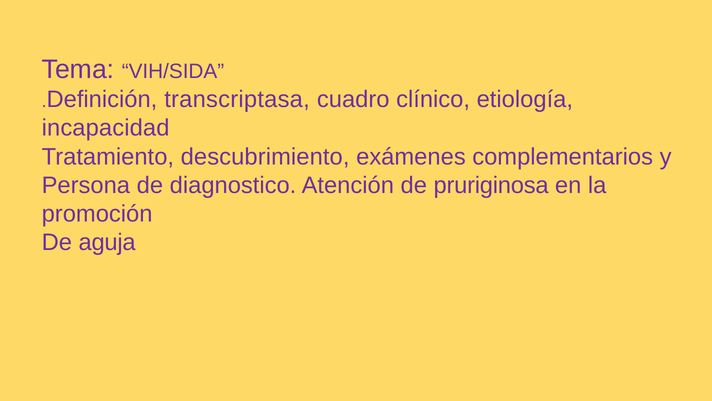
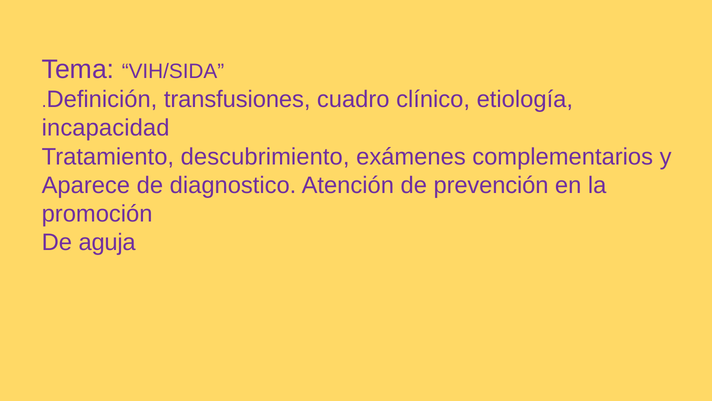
transcriptasa: transcriptasa -> transfusiones (237, 99)
Persona: Persona -> Aparece (86, 185)
pruriginosa: pruriginosa -> prevención (491, 185)
